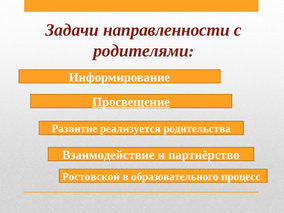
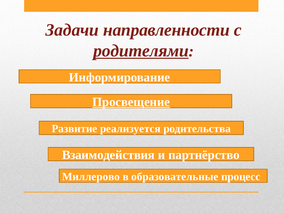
родителями underline: none -> present (141, 51)
Взаимодействие: Взаимодействие -> Взаимодействия (108, 155)
Ростовской: Ростовской -> Миллерово (91, 177)
образовательного: образовательного -> образовательные (175, 177)
